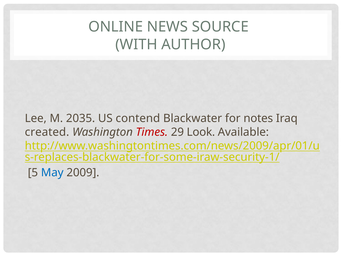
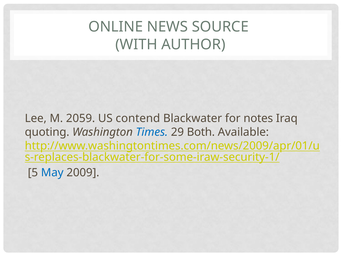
2035: 2035 -> 2059 (81, 119)
created: created -> quoting (47, 132)
Times colour: red -> blue (152, 132)
Look: Look -> Both (201, 132)
